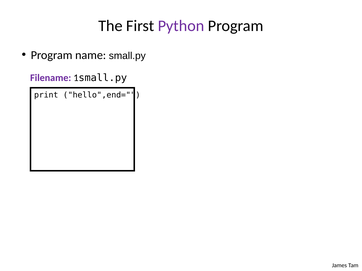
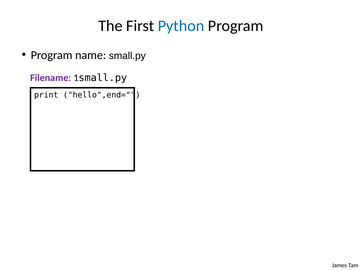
Python colour: purple -> blue (181, 26)
